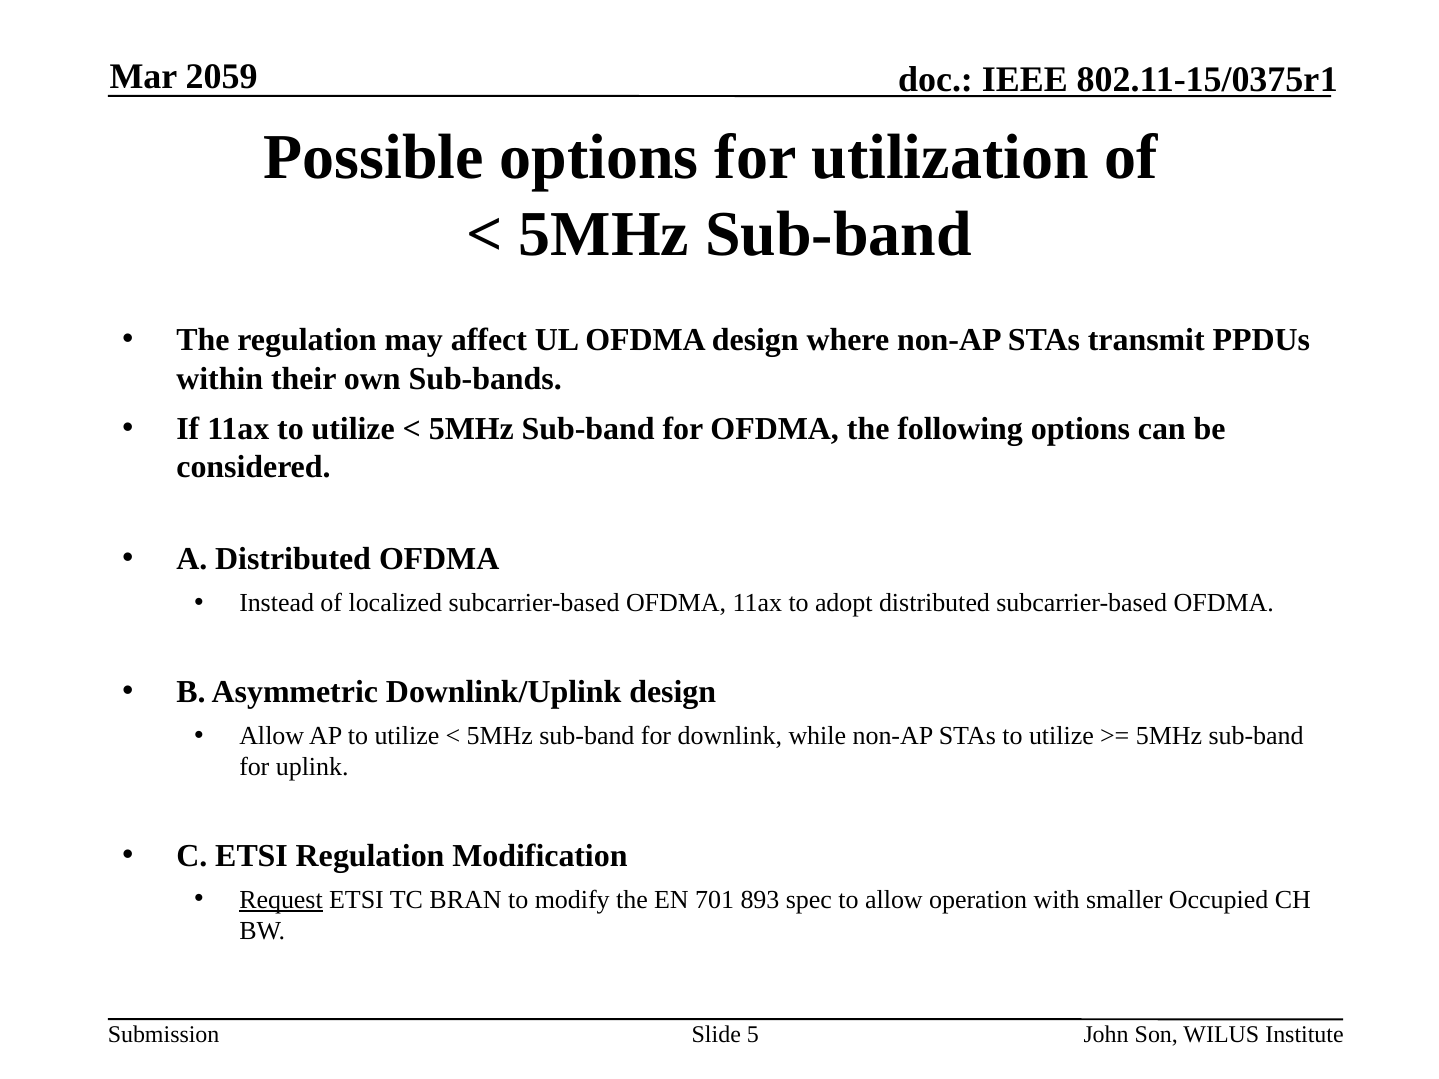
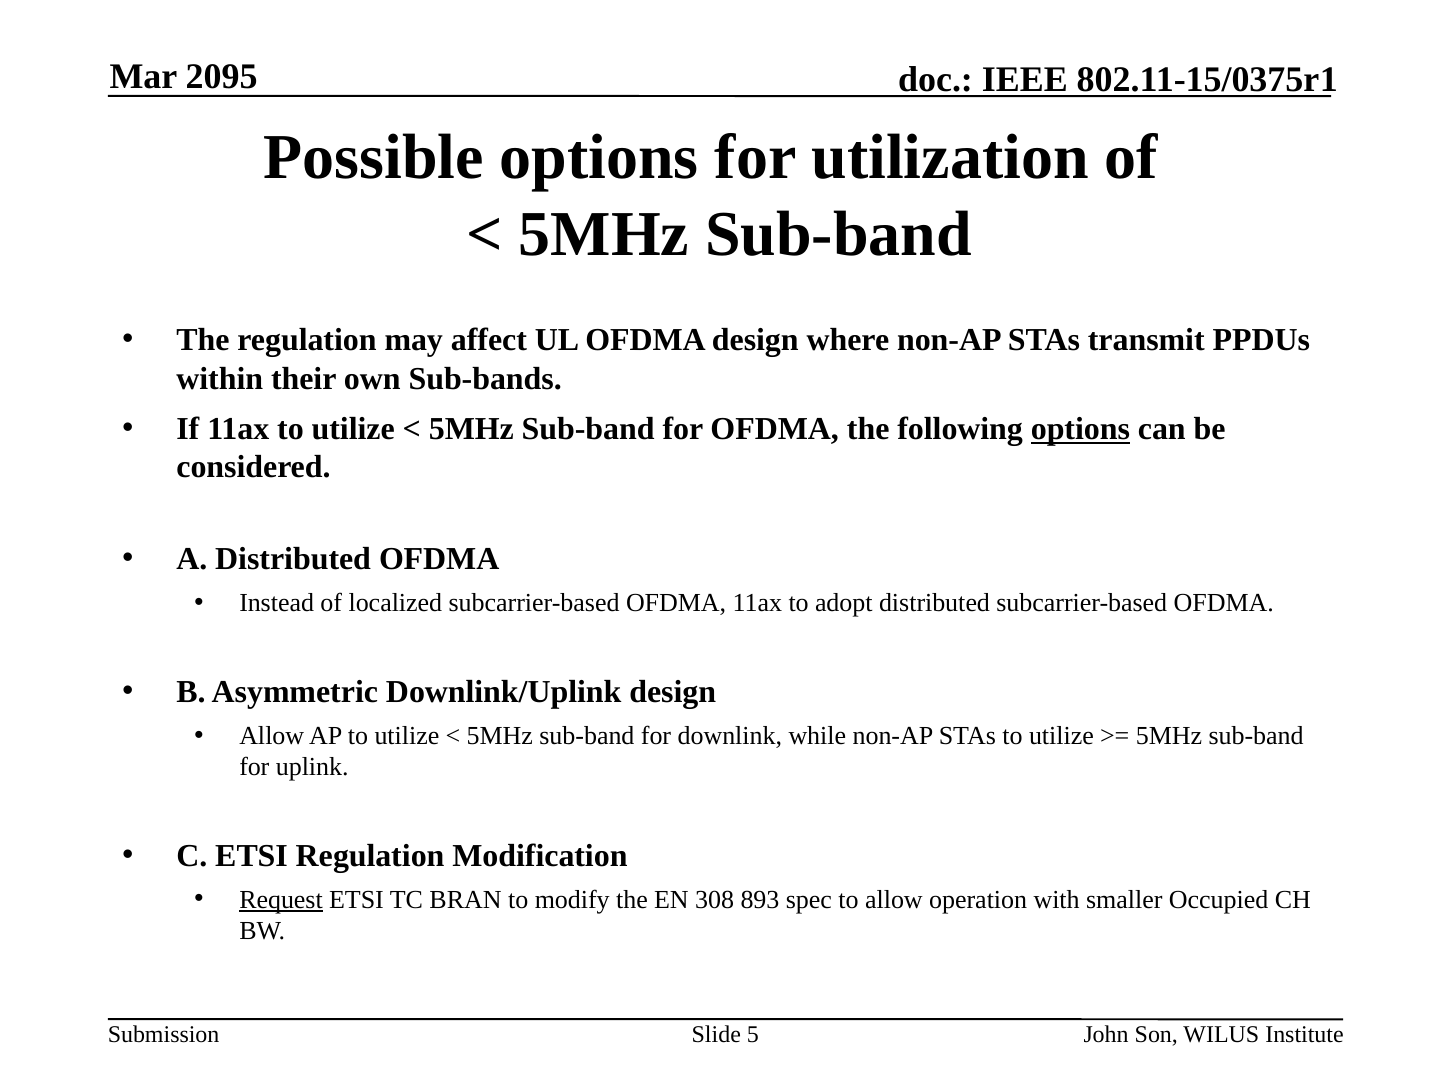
2059: 2059 -> 2095 (222, 76)
options underline: none -> present (1080, 429)
701: 701 -> 308 (715, 900)
